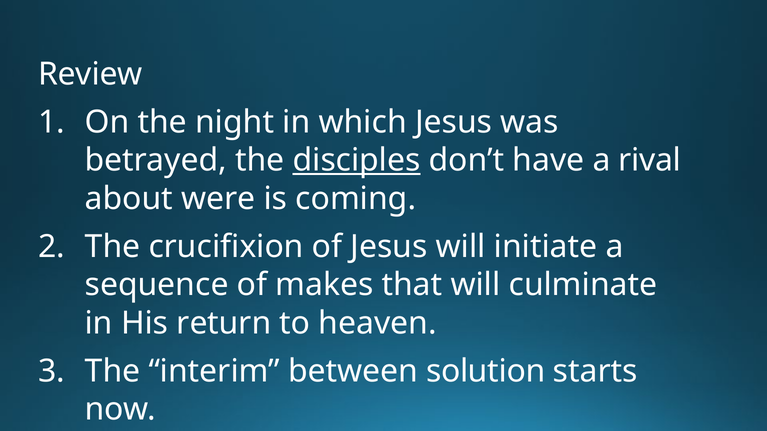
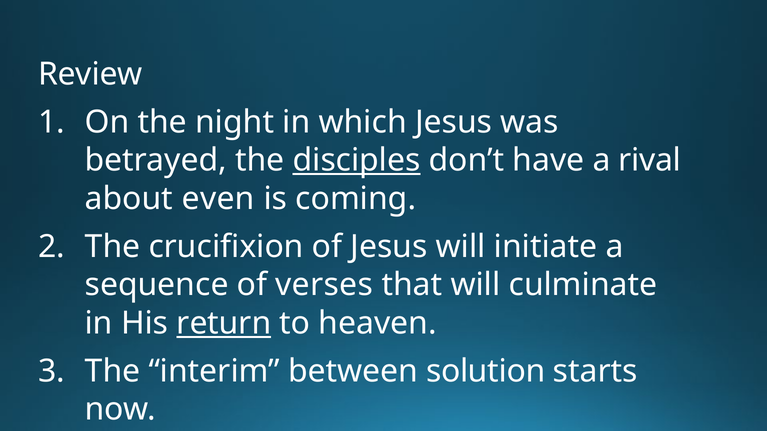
were: were -> even (218, 199)
makes: makes -> verses (324, 285)
return underline: none -> present (224, 324)
